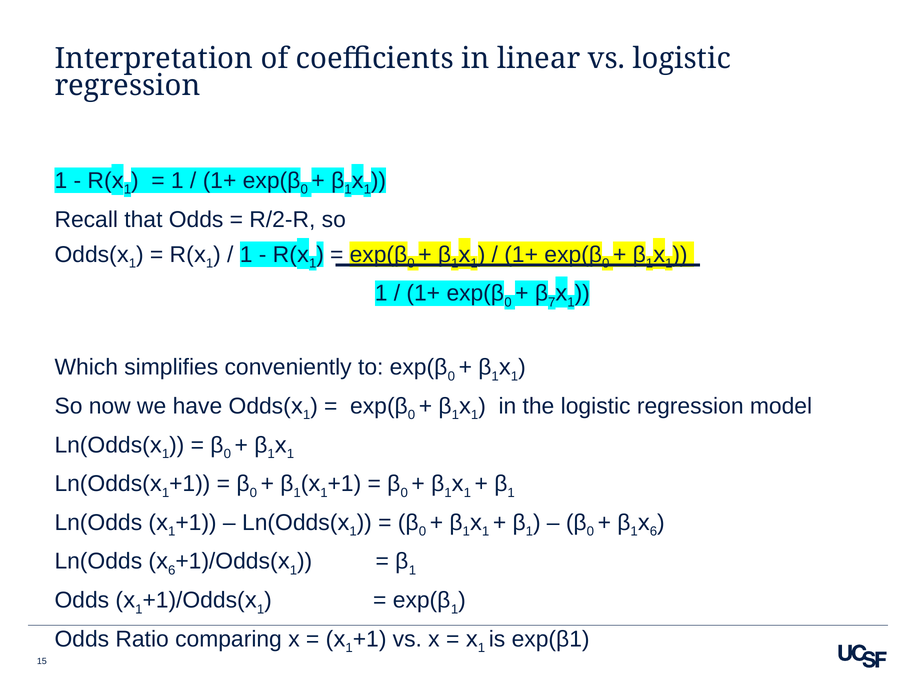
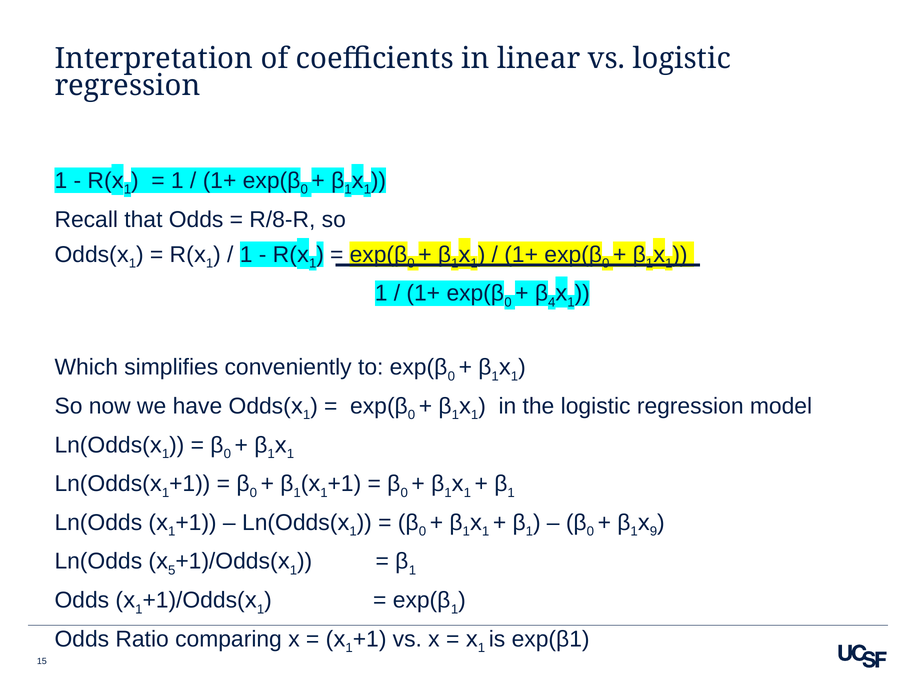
R/2-R: R/2-R -> R/8-R (282, 220)
7: 7 -> 4 (552, 302)
1 x 6: 6 -> 9 (653, 532)
6: 6 -> 5 (172, 571)
